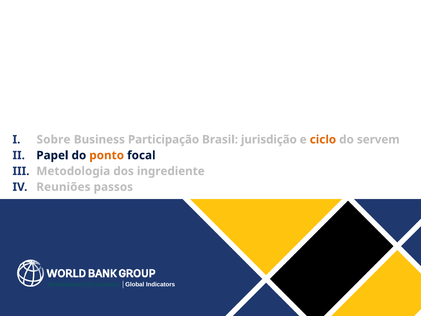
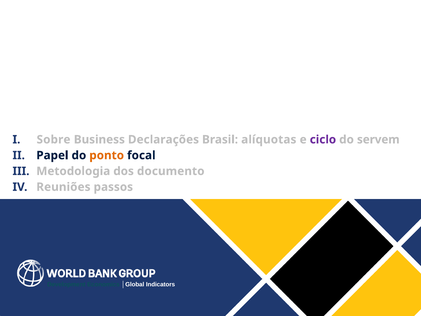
Participação: Participação -> Declarações (163, 139)
jurisdição: jurisdição -> alíquotas (269, 139)
ciclo colour: orange -> purple (323, 139)
ingrediente: ingrediente -> documento (171, 171)
